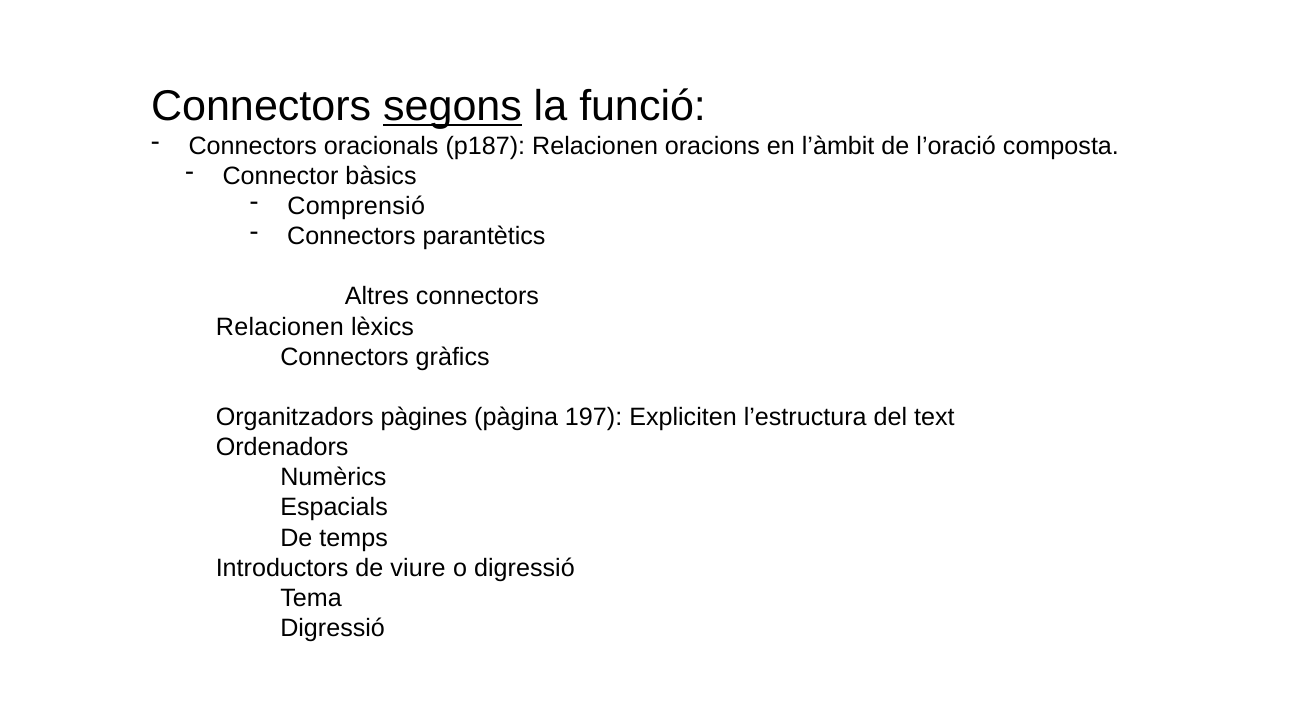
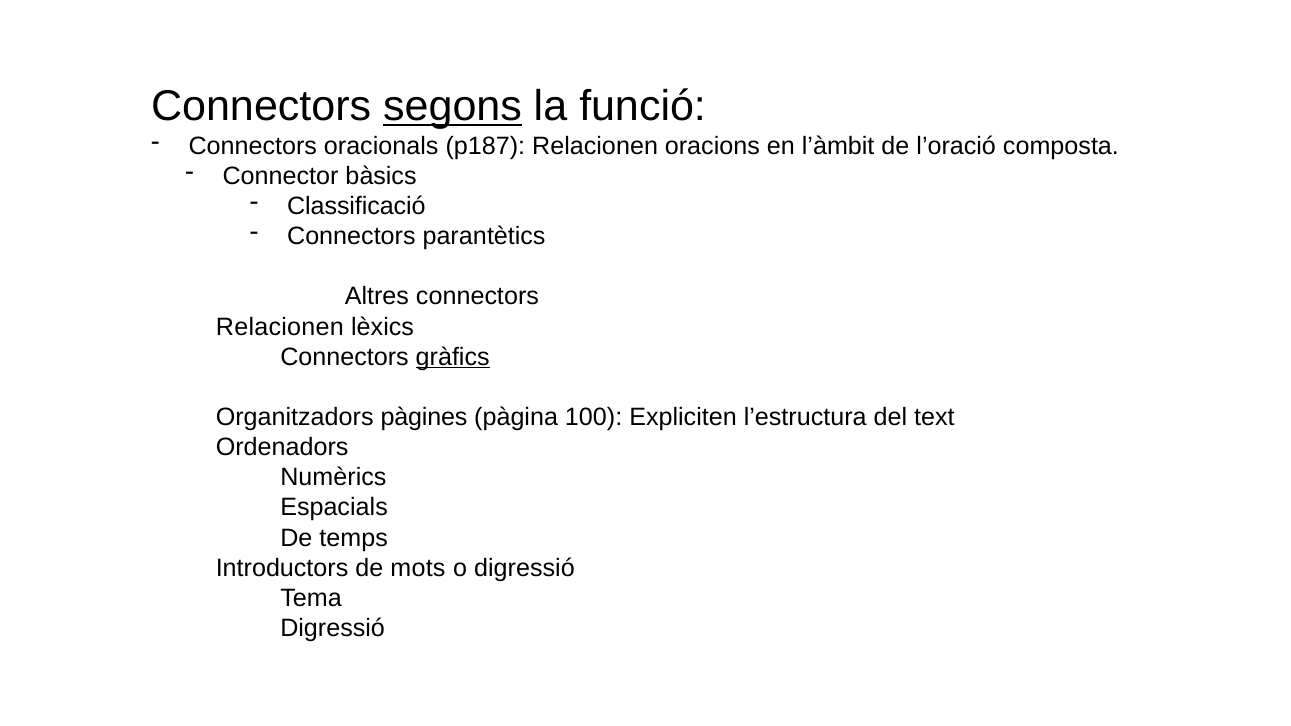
Comprensió: Comprensió -> Classificació (356, 206)
gràfics underline: none -> present (453, 357)
197: 197 -> 100 (594, 417)
viure: viure -> mots (418, 568)
